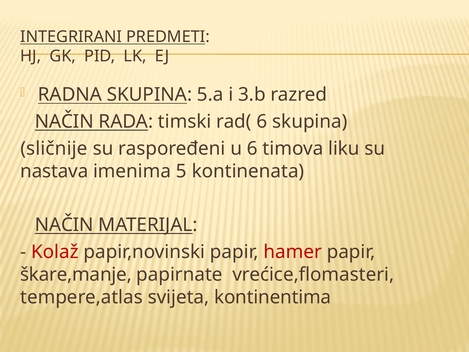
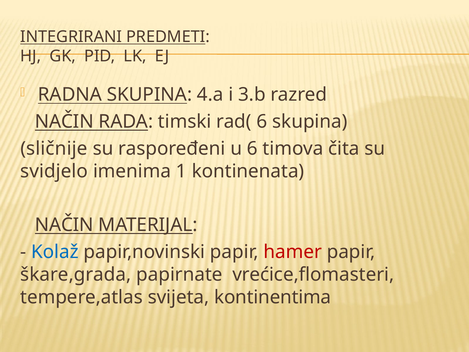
5.a: 5.a -> 4.a (210, 95)
liku: liku -> čita (344, 148)
nastava: nastava -> svidjelo (54, 171)
5: 5 -> 1 (181, 171)
Kolaž colour: red -> blue (55, 252)
škare,manje: škare,manje -> škare,grada (76, 274)
